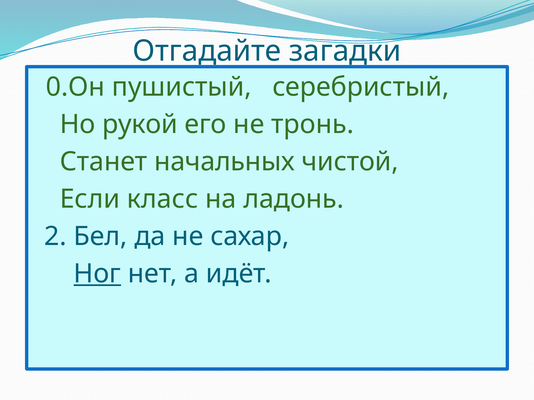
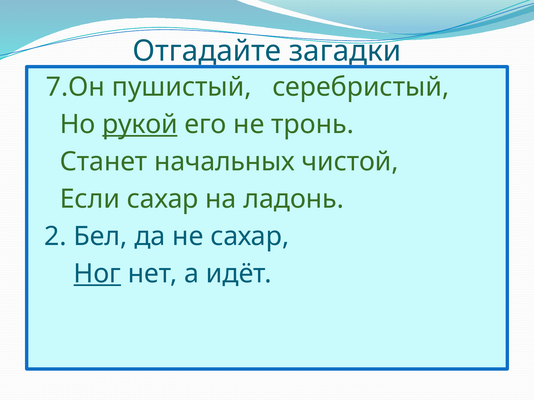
0.Он: 0.Он -> 7.Он (75, 87)
рукой underline: none -> present (140, 125)
Если класс: класс -> сахар (163, 199)
